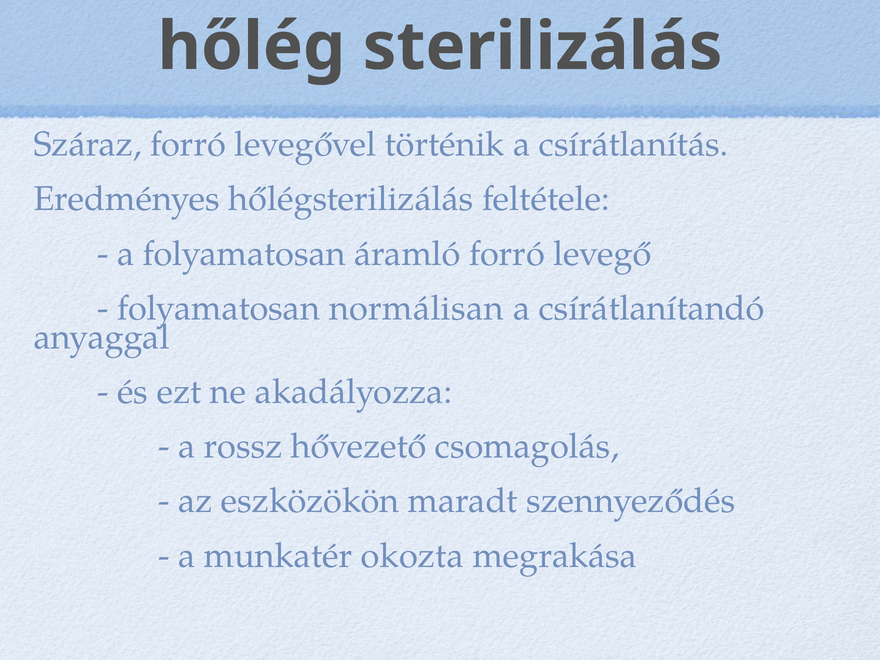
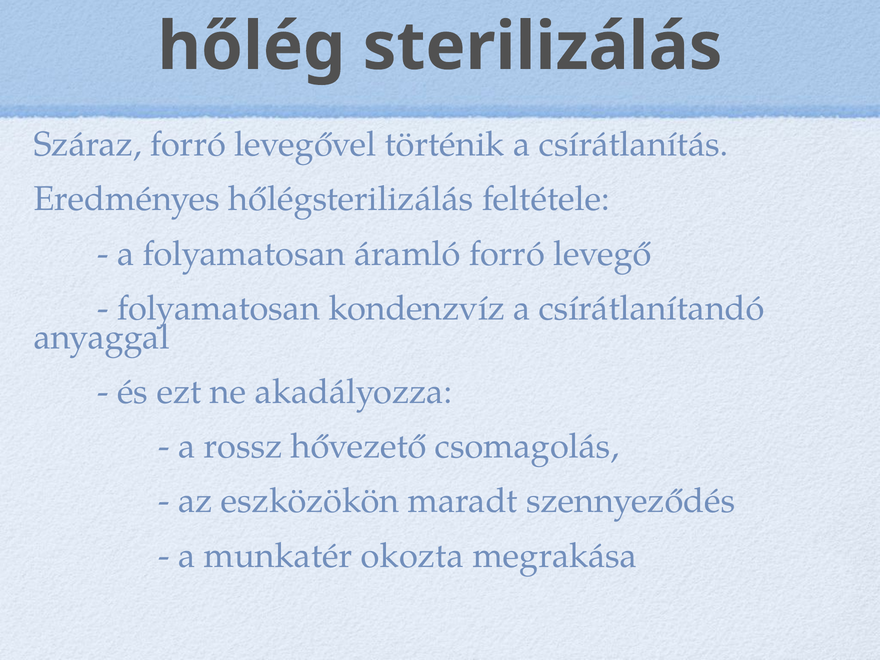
normálisan: normálisan -> kondenzvíz (417, 308)
